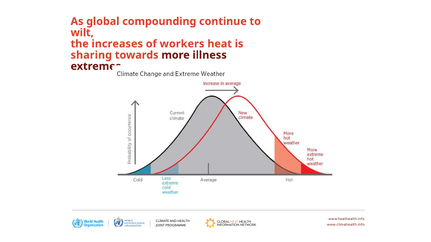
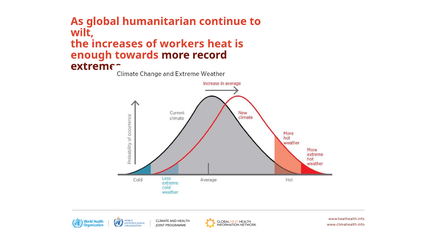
compounding: compounding -> humanitarian (159, 21)
sharing: sharing -> enough (91, 55)
illness: illness -> record (210, 55)
